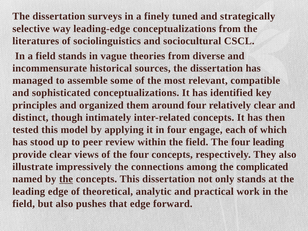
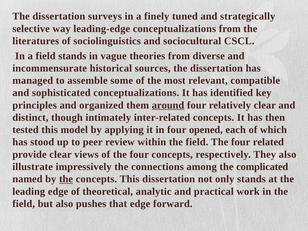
around underline: none -> present (168, 105)
engage: engage -> opened (206, 130)
four leading: leading -> related (268, 142)
